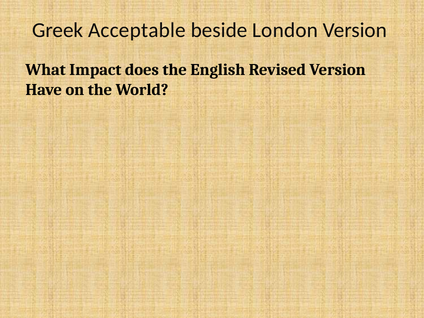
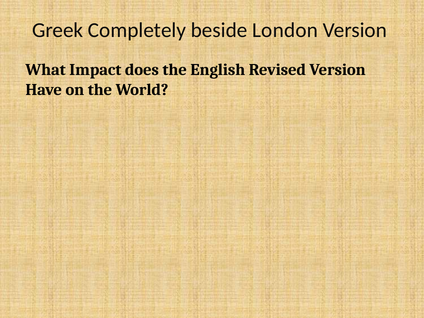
Acceptable: Acceptable -> Completely (137, 30)
